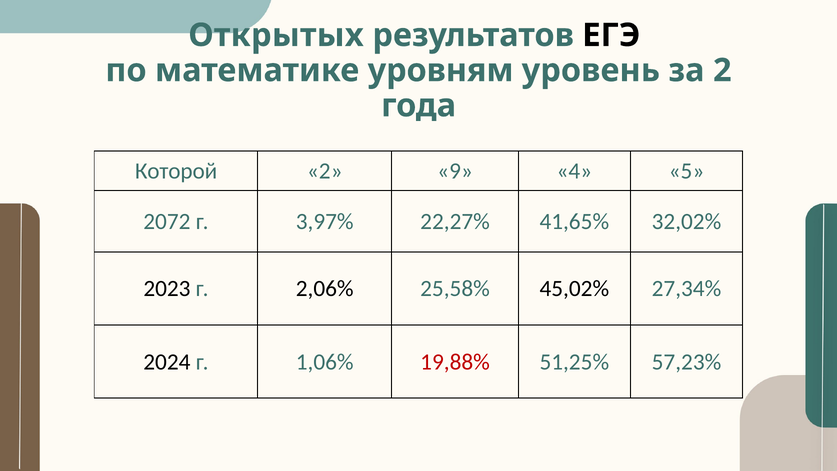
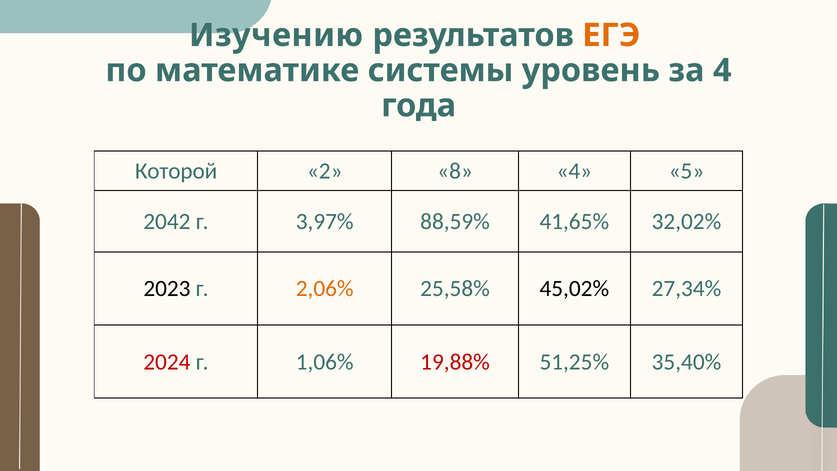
Открытых: Открытых -> Изучению (276, 35)
ЕГЭ colour: black -> orange (611, 35)
уровням: уровням -> системы (441, 70)
за 2: 2 -> 4 (722, 70)
9: 9 -> 8 (455, 171)
2072: 2072 -> 2042 (167, 221)
22,27%: 22,27% -> 88,59% (455, 221)
2,06% colour: black -> orange (325, 289)
2024 colour: black -> red (167, 362)
57,23%: 57,23% -> 35,40% (687, 362)
